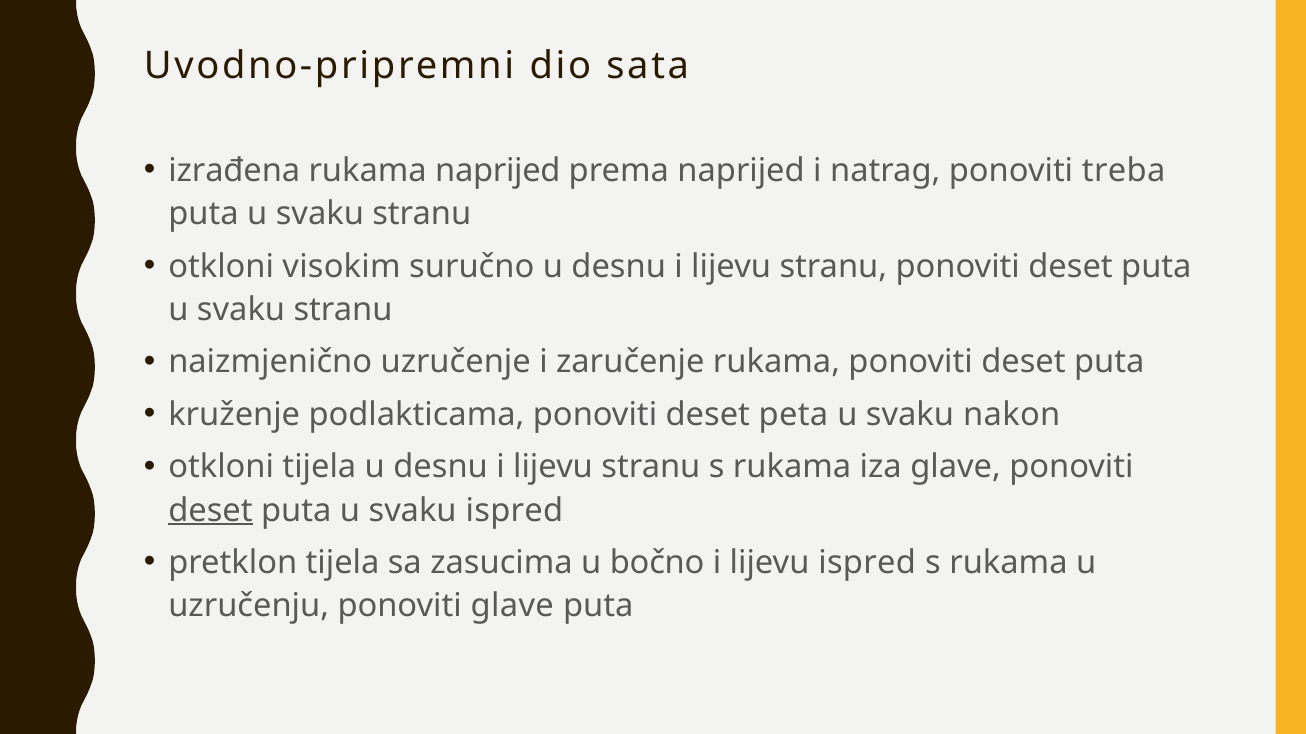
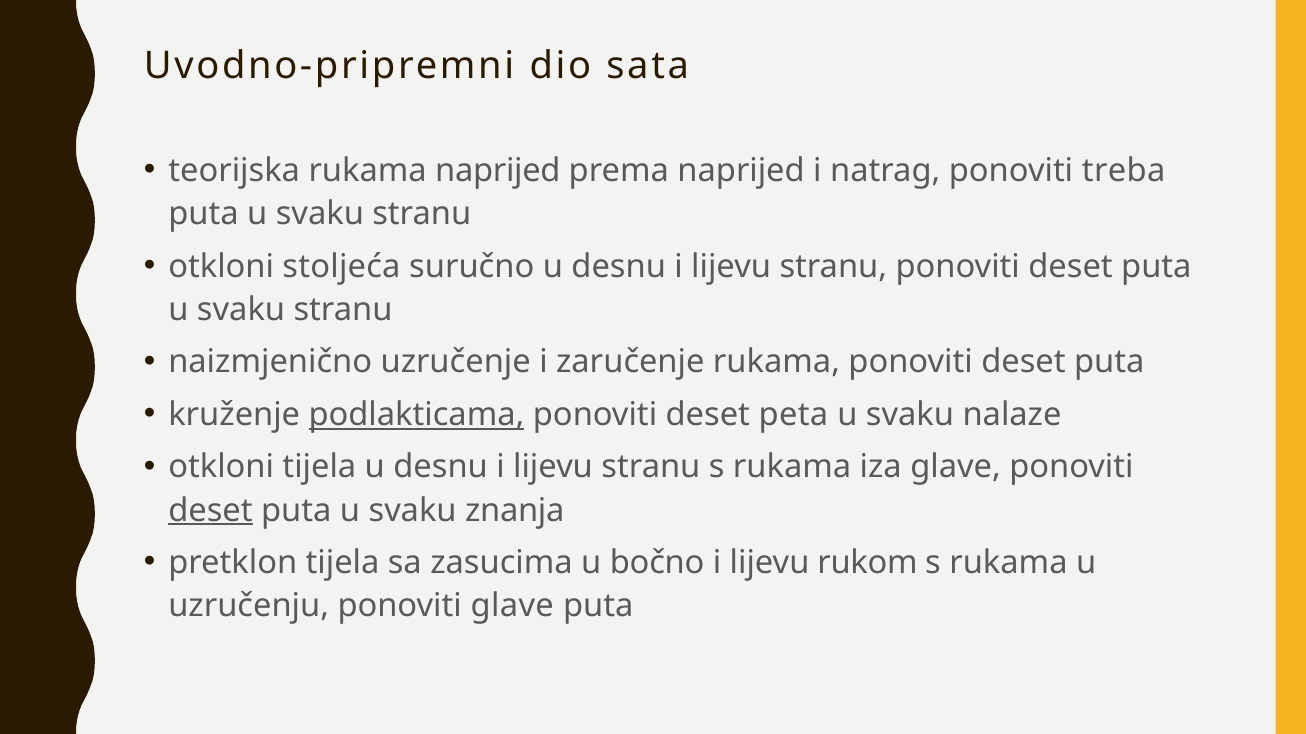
izrađena: izrađena -> teorijska (234, 171)
visokim: visokim -> stoljeća (342, 267)
podlakticama underline: none -> present (416, 415)
nakon: nakon -> nalaze (1012, 415)
svaku ispred: ispred -> znanja (515, 511)
lijevu ispred: ispred -> rukom (867, 563)
